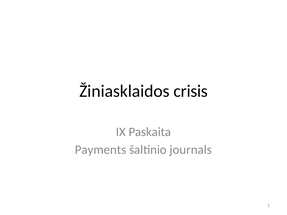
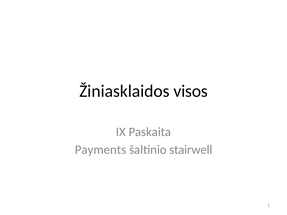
crisis: crisis -> visos (191, 91)
journals: journals -> stairwell (191, 150)
